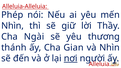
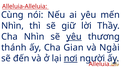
Phép: Phép -> Cùng (12, 15)
Cha Ngài: Ngài -> Nhìn (34, 37)
yêu underline: none -> present (74, 37)
và Nhìn: Nhìn -> Ngài (109, 48)
